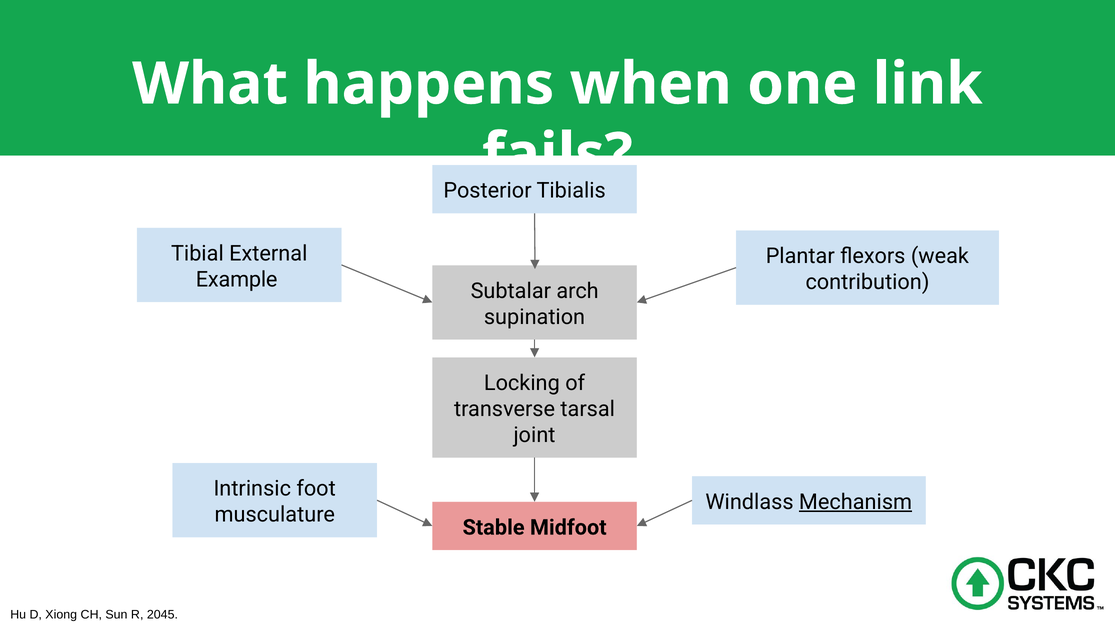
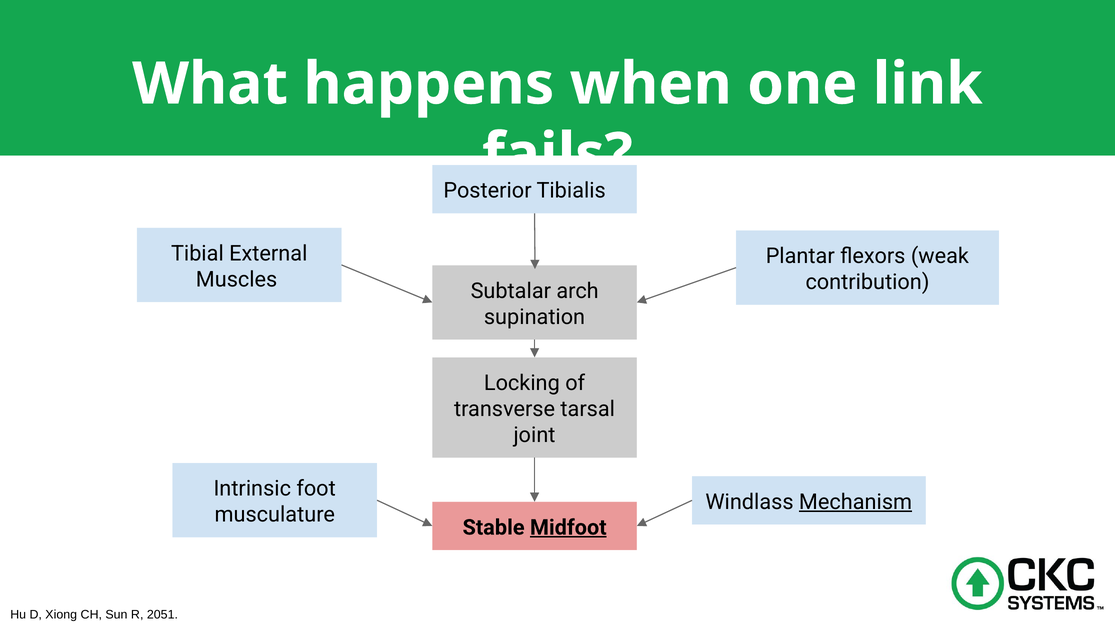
Example: Example -> Muscles (237, 280)
Midfoot underline: none -> present (568, 528)
2045: 2045 -> 2051 (162, 615)
